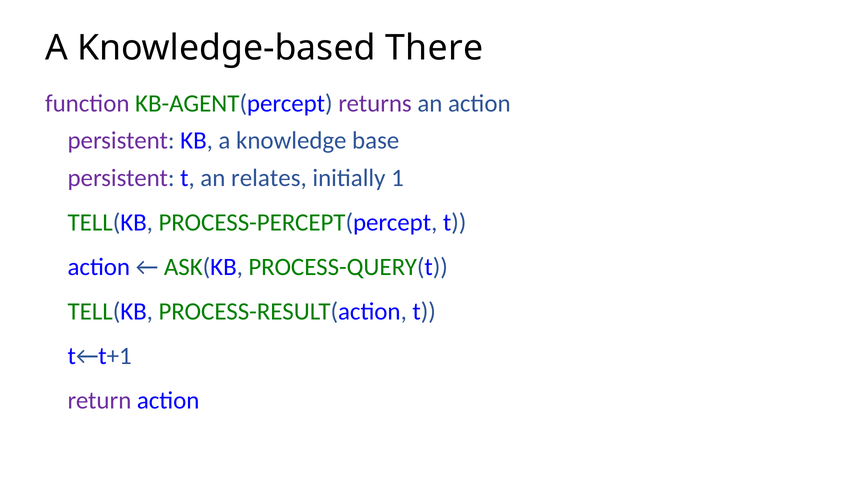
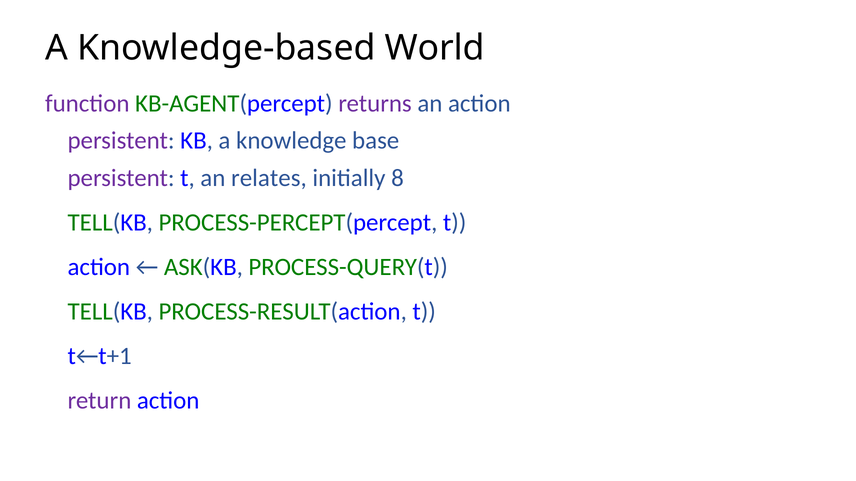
There: There -> World (435, 48)
1: 1 -> 8 (397, 178)
